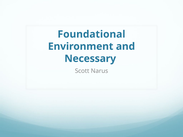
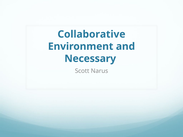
Foundational: Foundational -> Collaborative (91, 34)
